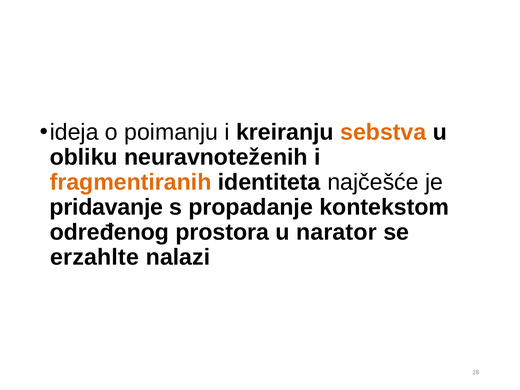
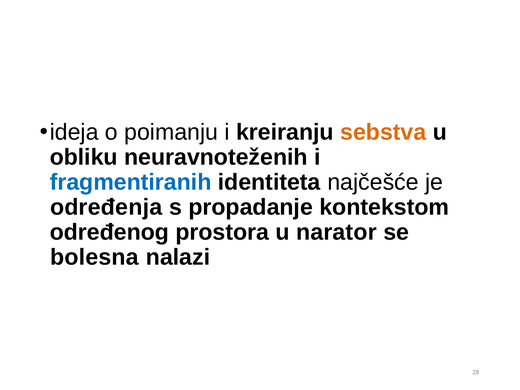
fragmentiranih colour: orange -> blue (131, 182)
pridavanje: pridavanje -> određenja (106, 207)
erzahlte: erzahlte -> bolesna (95, 257)
